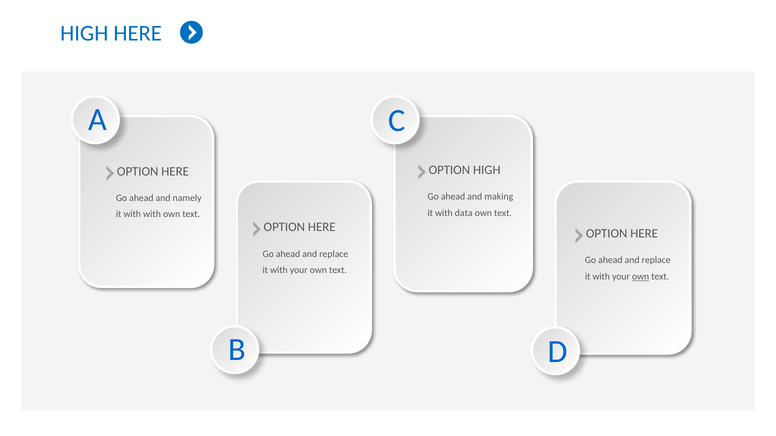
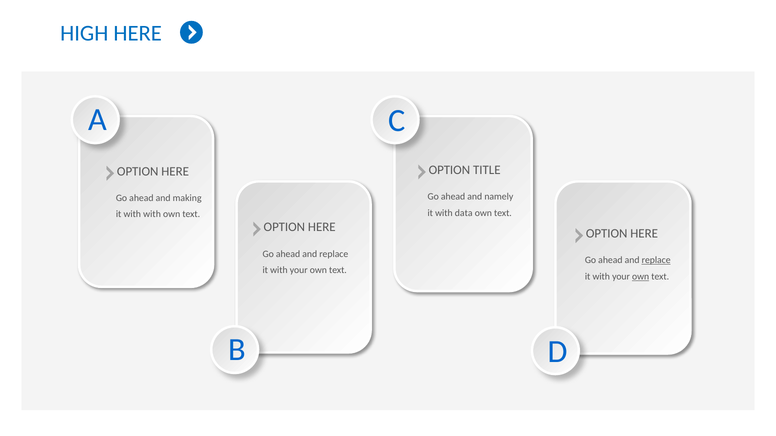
OPTION HIGH: HIGH -> TITLE (487, 170)
making: making -> namely (499, 197)
namely: namely -> making (187, 198)
replace underline: none -> present (656, 261)
